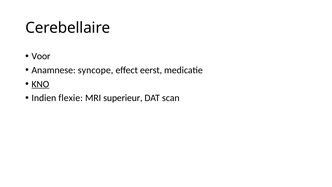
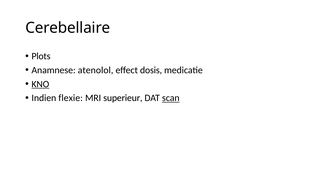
Voor: Voor -> Plots (41, 56)
syncope: syncope -> atenolol (96, 70)
eerst: eerst -> dosis (151, 70)
scan underline: none -> present (171, 98)
